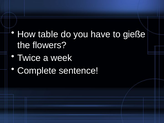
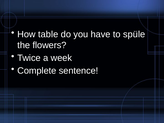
gieße: gieße -> spüle (134, 34)
